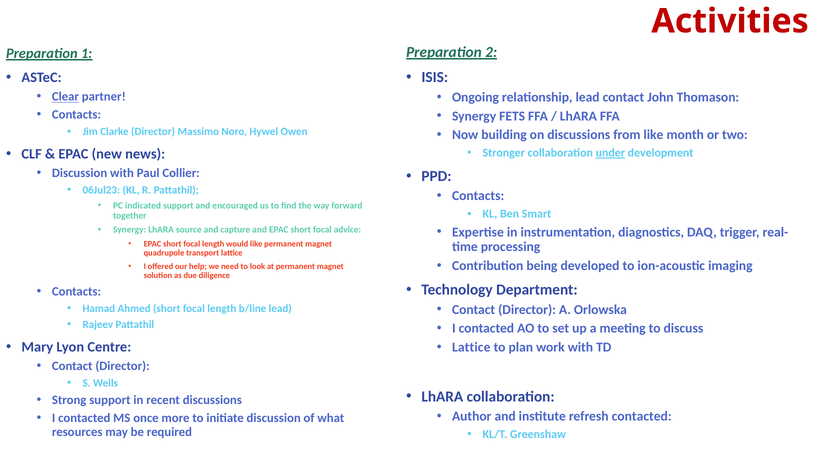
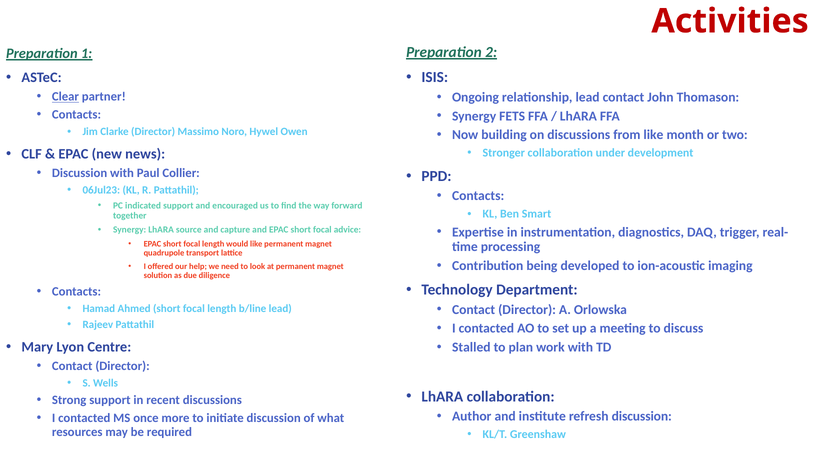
under underline: present -> none (610, 153)
Lattice: Lattice -> Stalled (471, 347)
refresh contacted: contacted -> discussion (642, 416)
